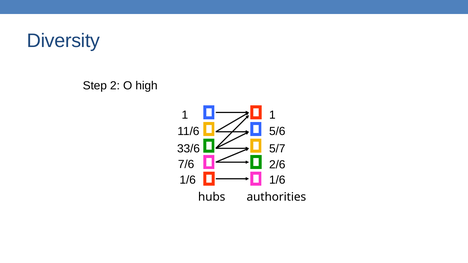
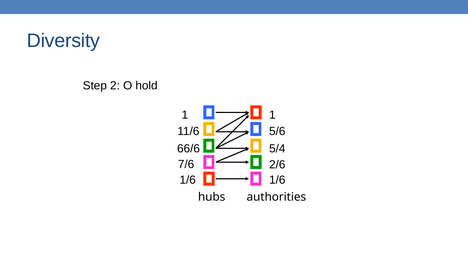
high: high -> hold (146, 86)
33/6: 33/6 -> 66/6 (189, 149)
5/7: 5/7 -> 5/4 (277, 149)
